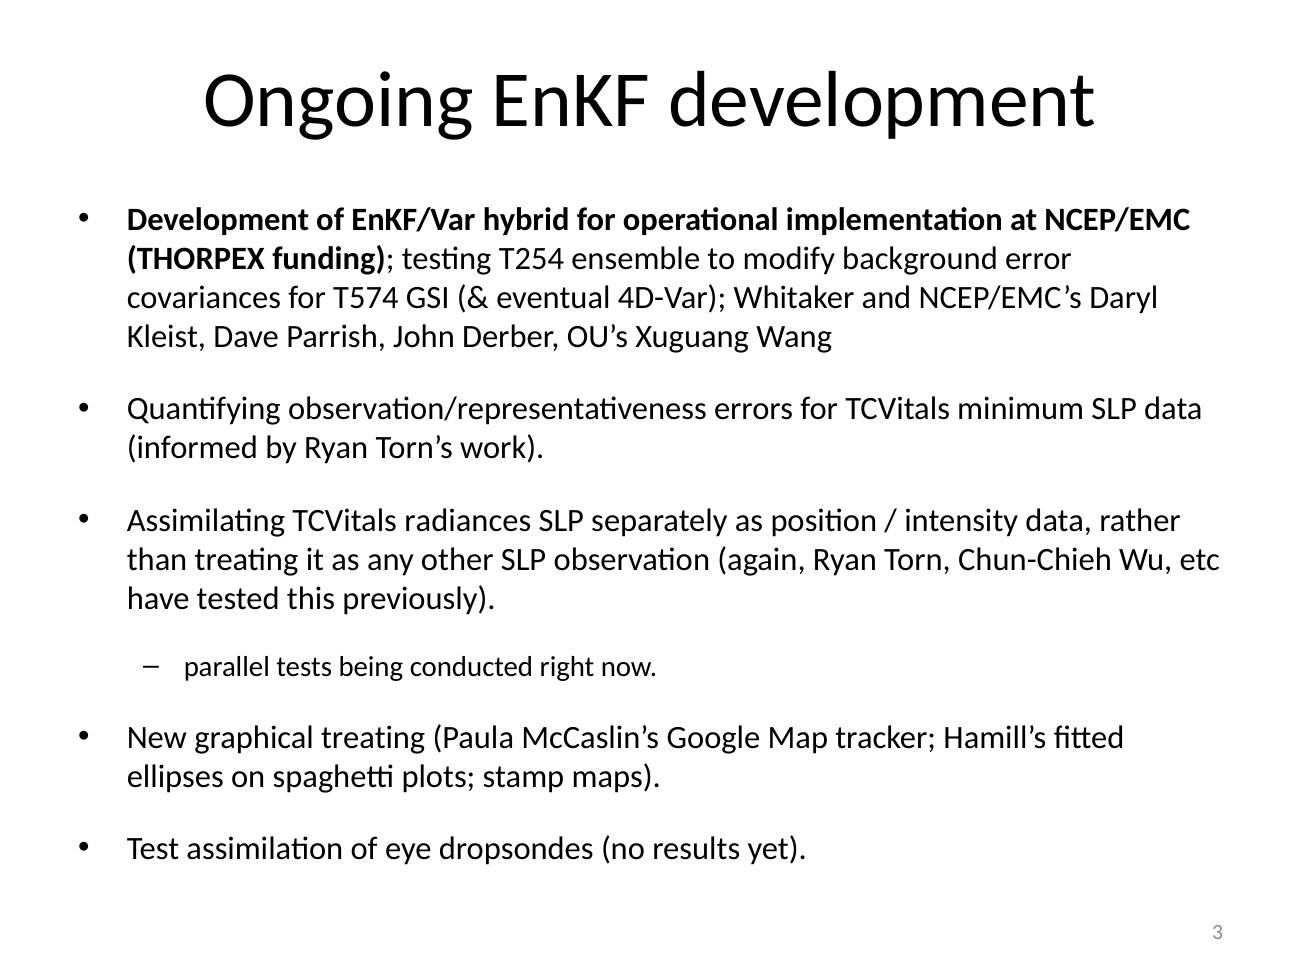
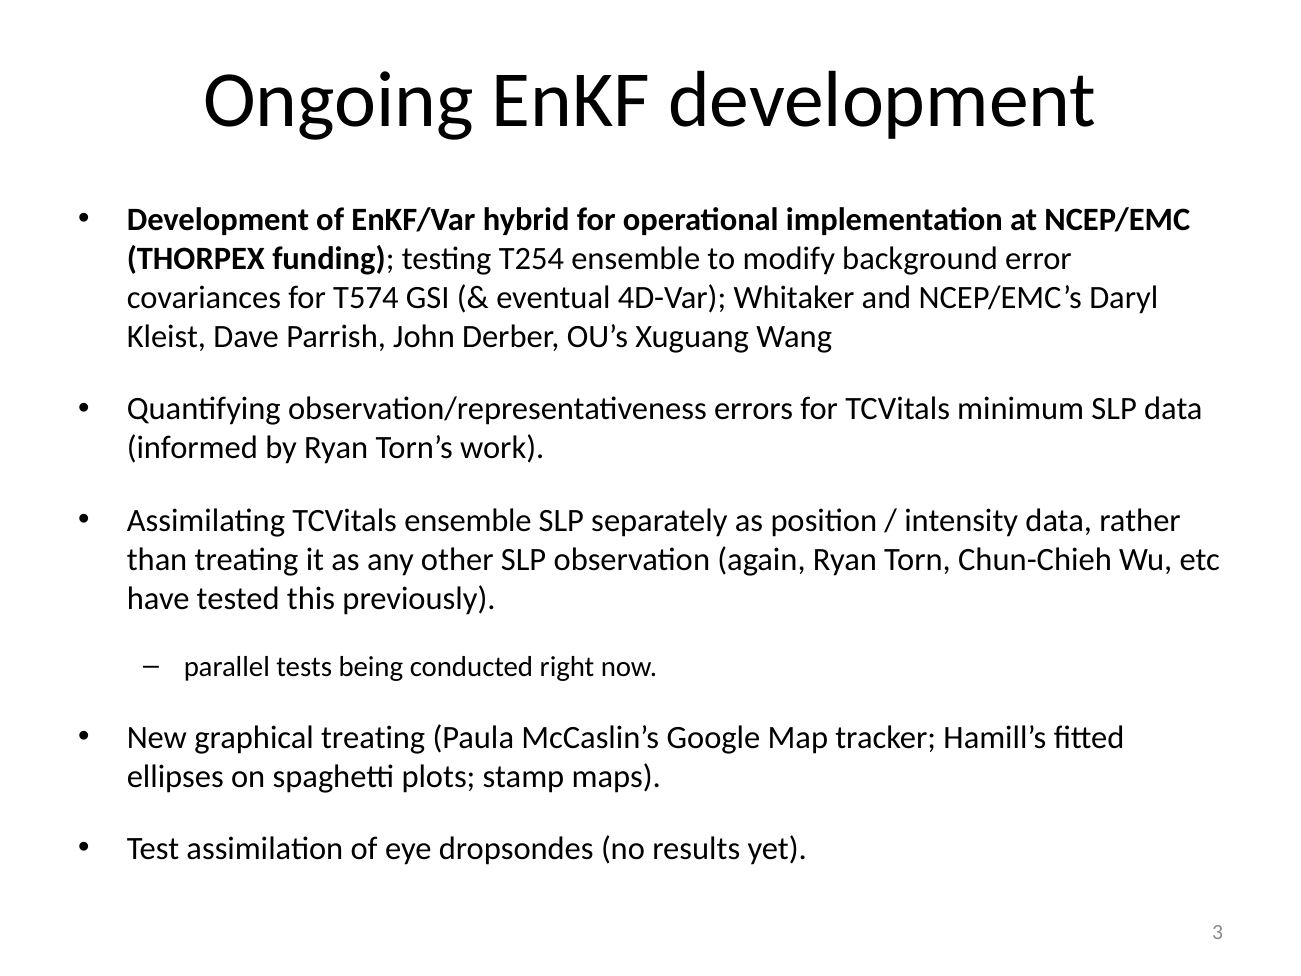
TCVitals radiances: radiances -> ensemble (468, 520)
